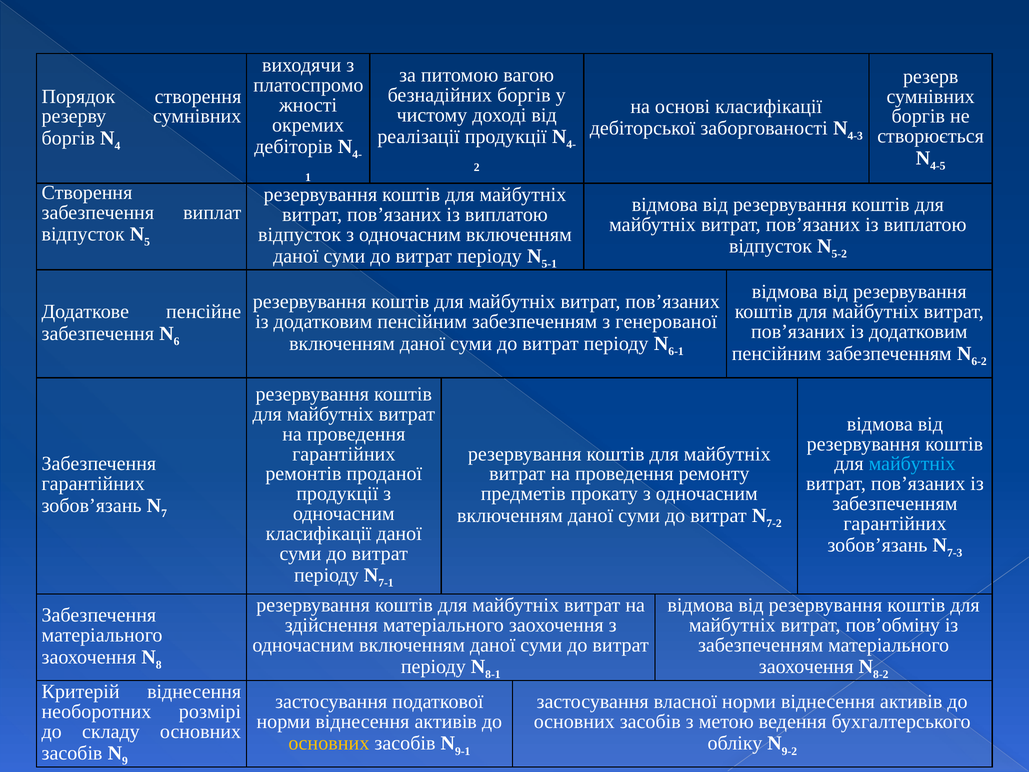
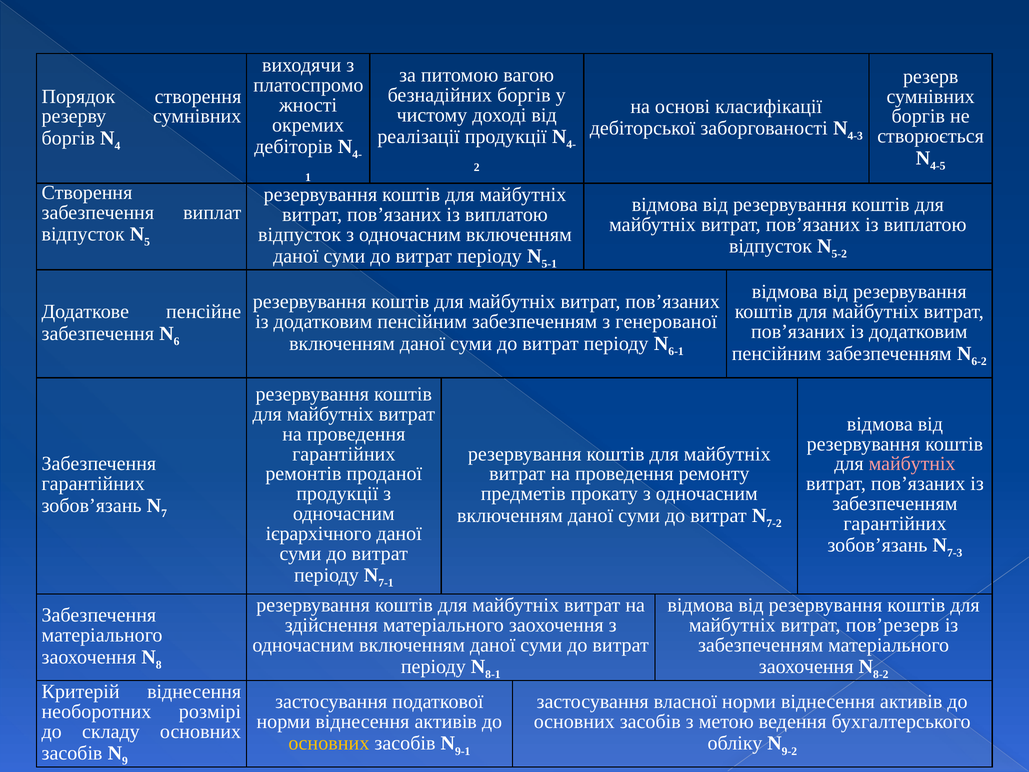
майбутніх colour: light blue -> pink (912, 464)
класифікації: класифікації -> ієрархічного (319, 533)
пов’обміну: пов’обміну -> пов’резерв (893, 625)
